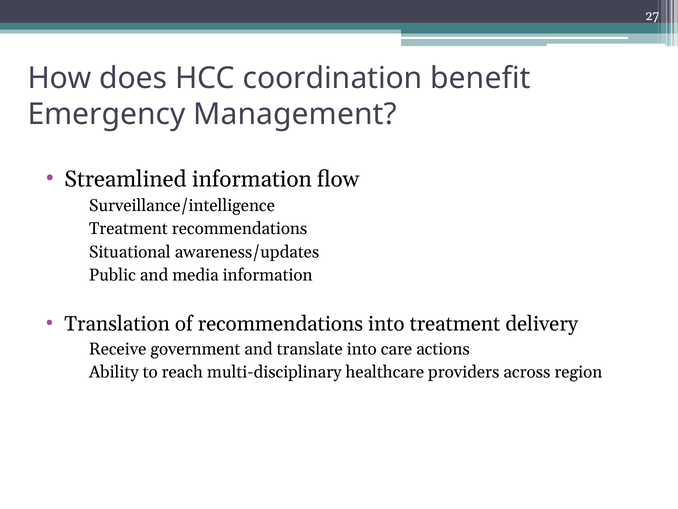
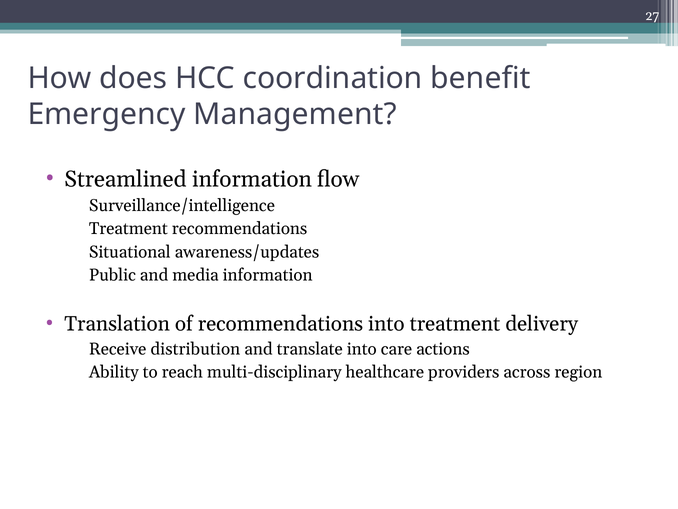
government: government -> distribution (195, 349)
